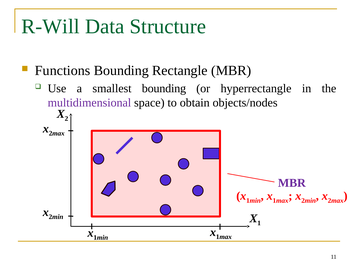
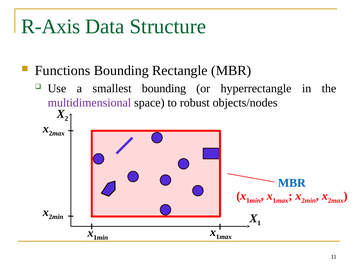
R-Will: R-Will -> R-Axis (51, 27)
obtain: obtain -> robust (195, 103)
MBR colour: purple -> blue (292, 183)
